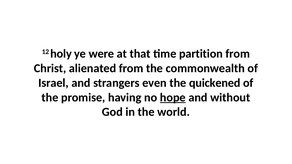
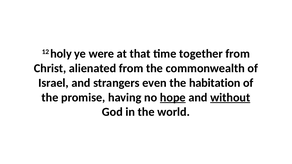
partition: partition -> together (201, 54)
quickened: quickened -> habitation (215, 83)
without underline: none -> present (230, 98)
